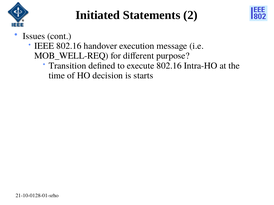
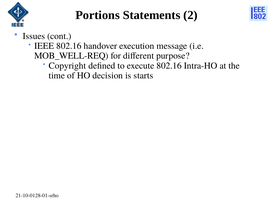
Initiated: Initiated -> Portions (98, 15)
Transition: Transition -> Copyright (67, 66)
